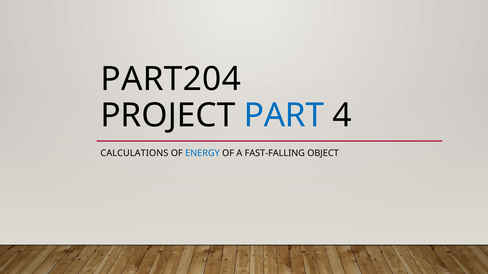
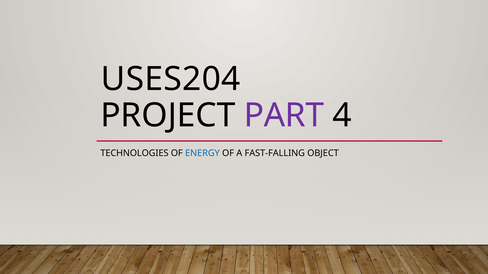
PART204: PART204 -> USES204 (171, 79)
PART colour: blue -> purple (284, 116)
CALCULATIONS: CALCULATIONS -> TECHNOLOGIES (134, 153)
